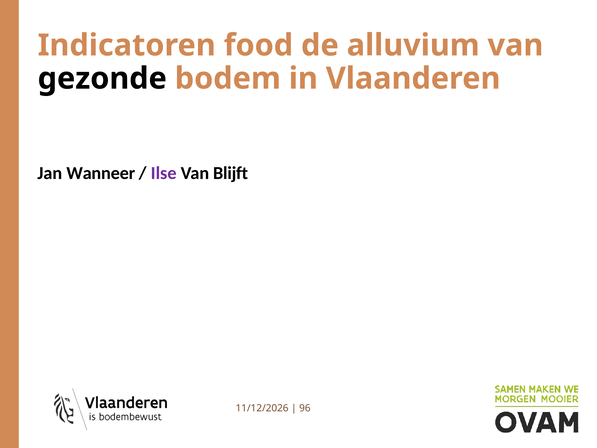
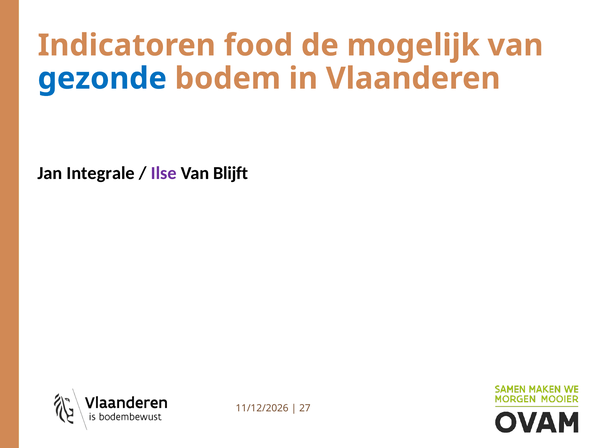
alluvium: alluvium -> mogelijk (413, 45)
gezonde colour: black -> blue (102, 78)
Wanneer: Wanneer -> Integrale (101, 173)
96: 96 -> 27 (305, 408)
